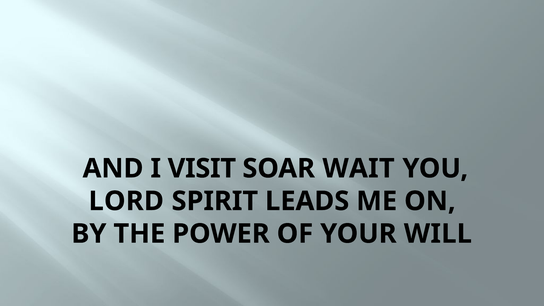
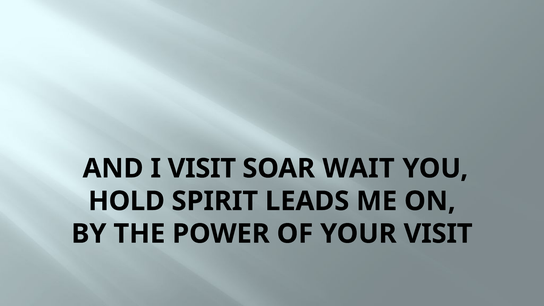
LORD: LORD -> HOLD (126, 201)
YOUR WILL: WILL -> VISIT (438, 234)
